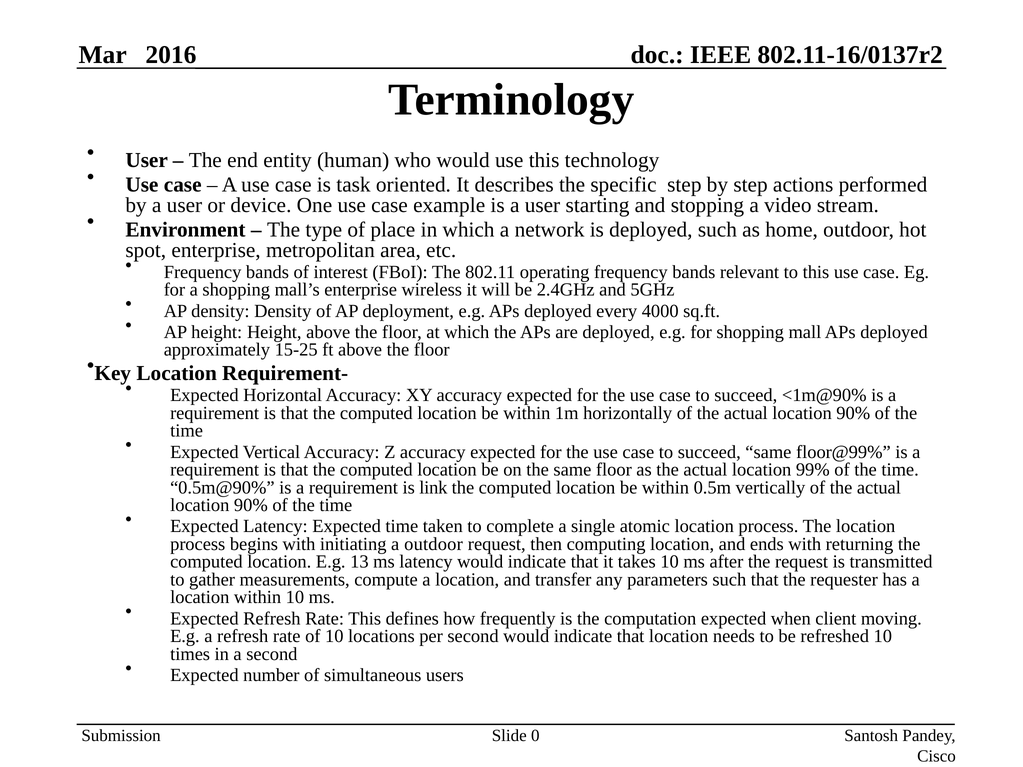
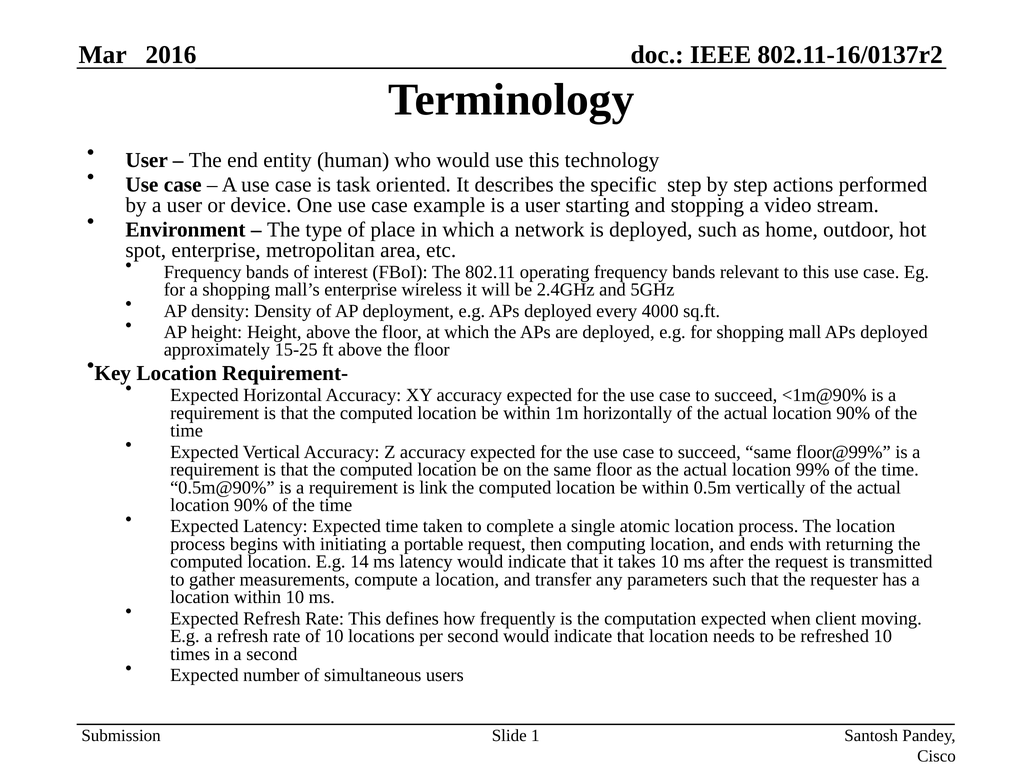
a outdoor: outdoor -> portable (434, 544)
13: 13 -> 14 (359, 562)
0: 0 -> 1 (535, 736)
